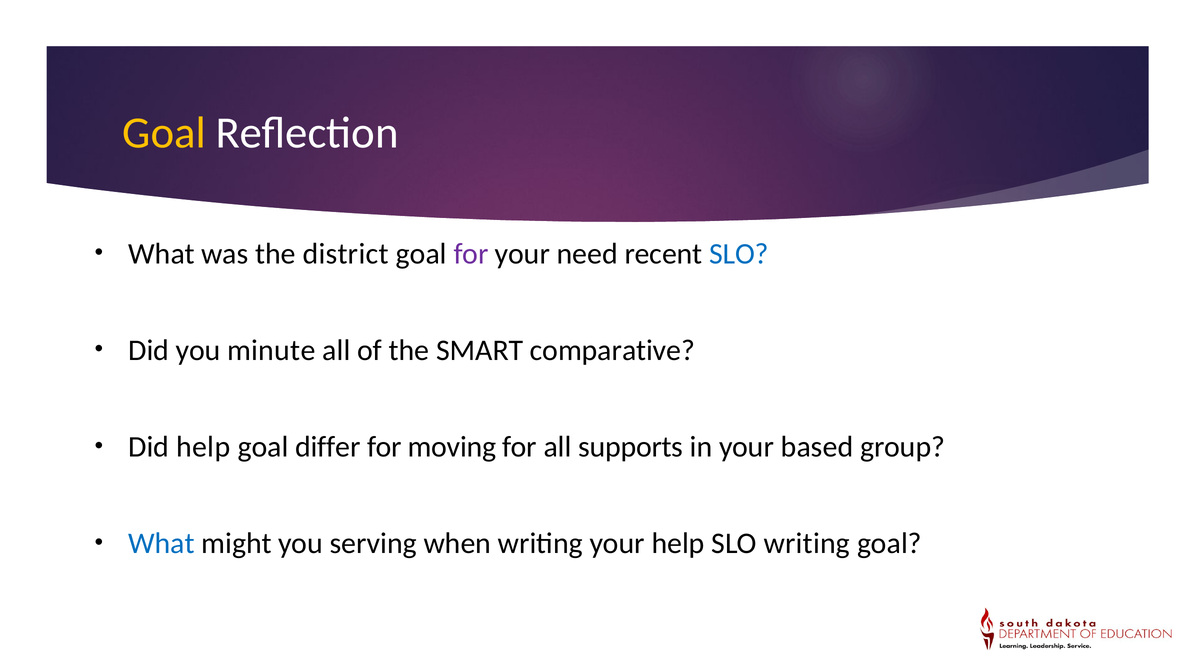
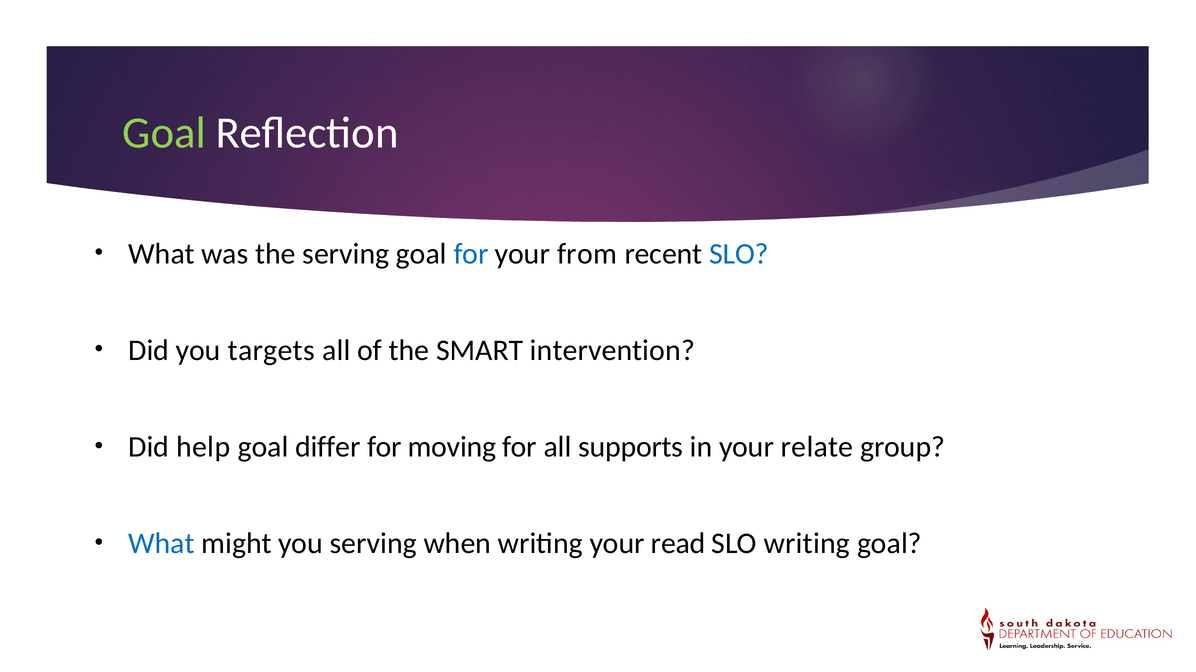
Goal colour: yellow -> light green (164, 133)
the district: district -> serving (346, 254)
for colour: purple -> blue (471, 254)
need: need -> from (587, 254)
minute: minute -> targets (271, 351)
comparative: comparative -> intervention (612, 351)
based: based -> relate (817, 447)
your help: help -> read (678, 544)
